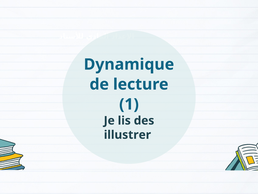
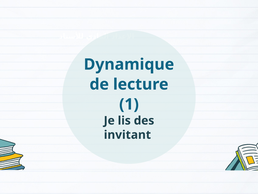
illustrer: illustrer -> invitant (127, 134)
